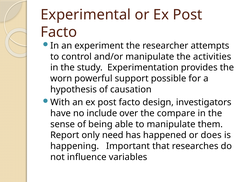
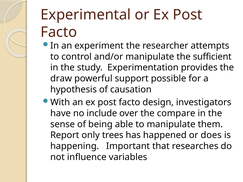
activities: activities -> sufficient (212, 57)
worn: worn -> draw (61, 79)
need: need -> trees (113, 135)
